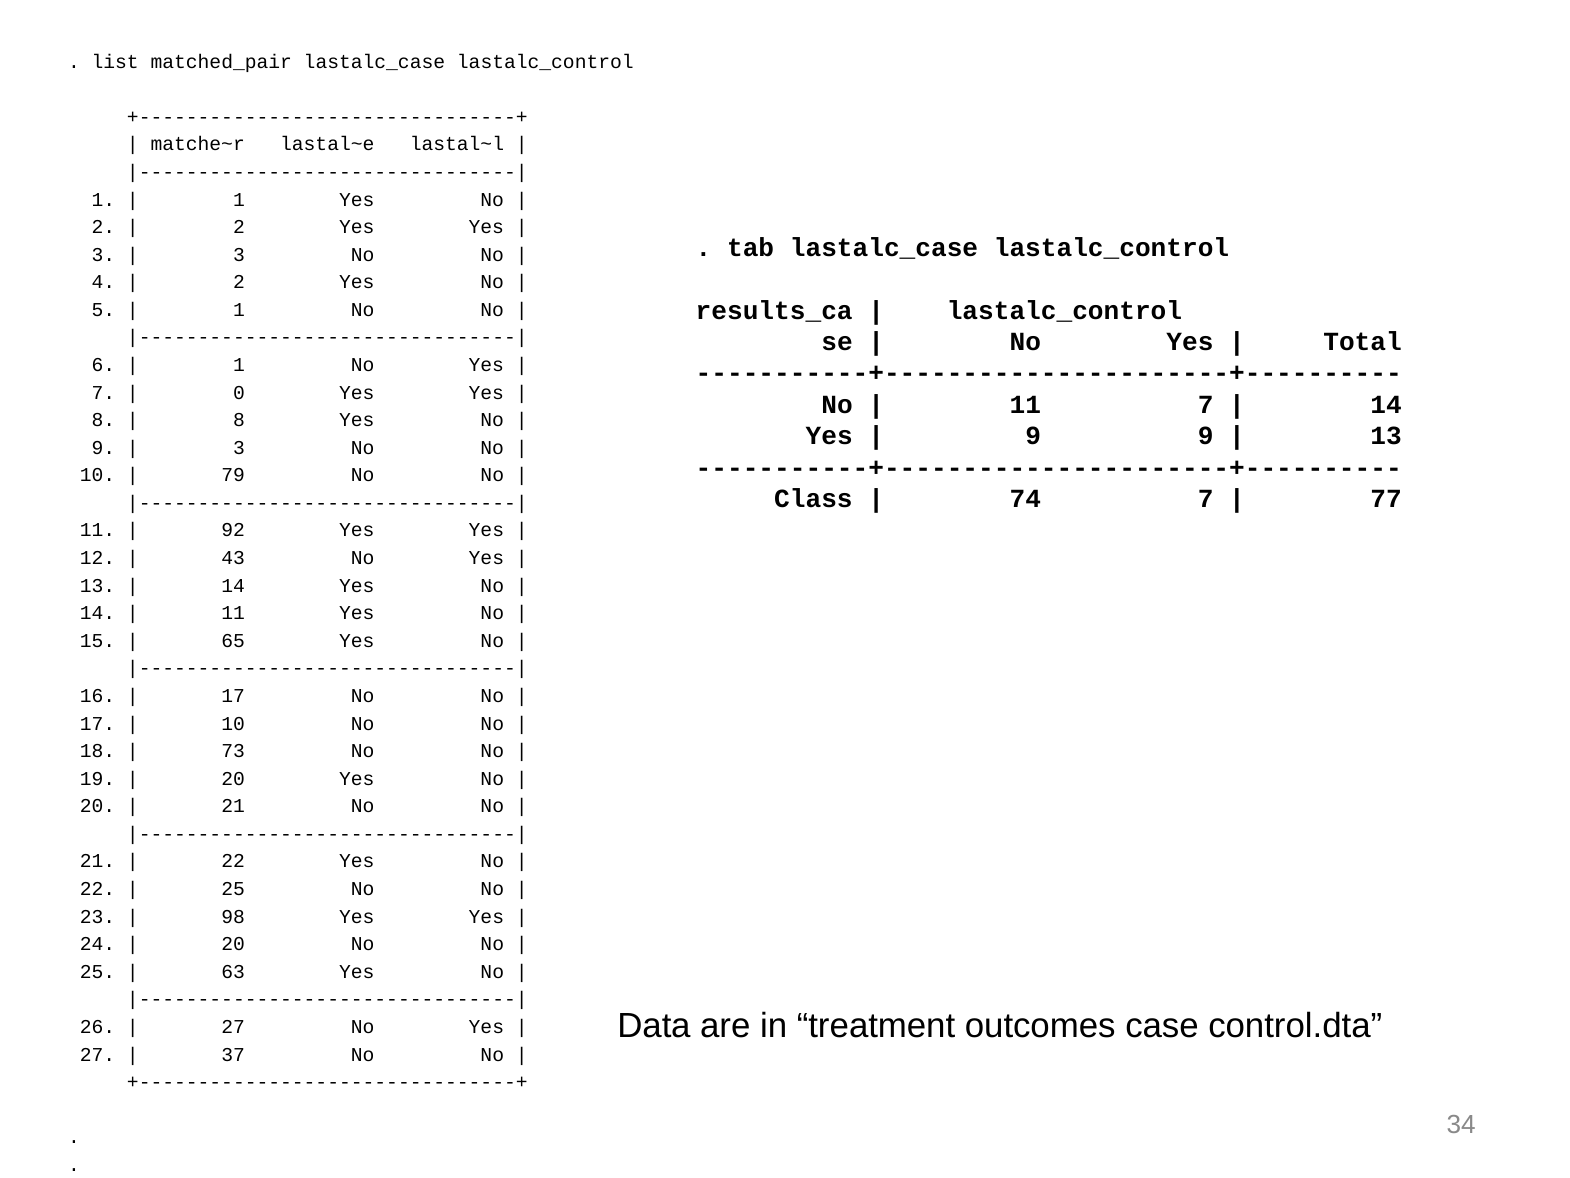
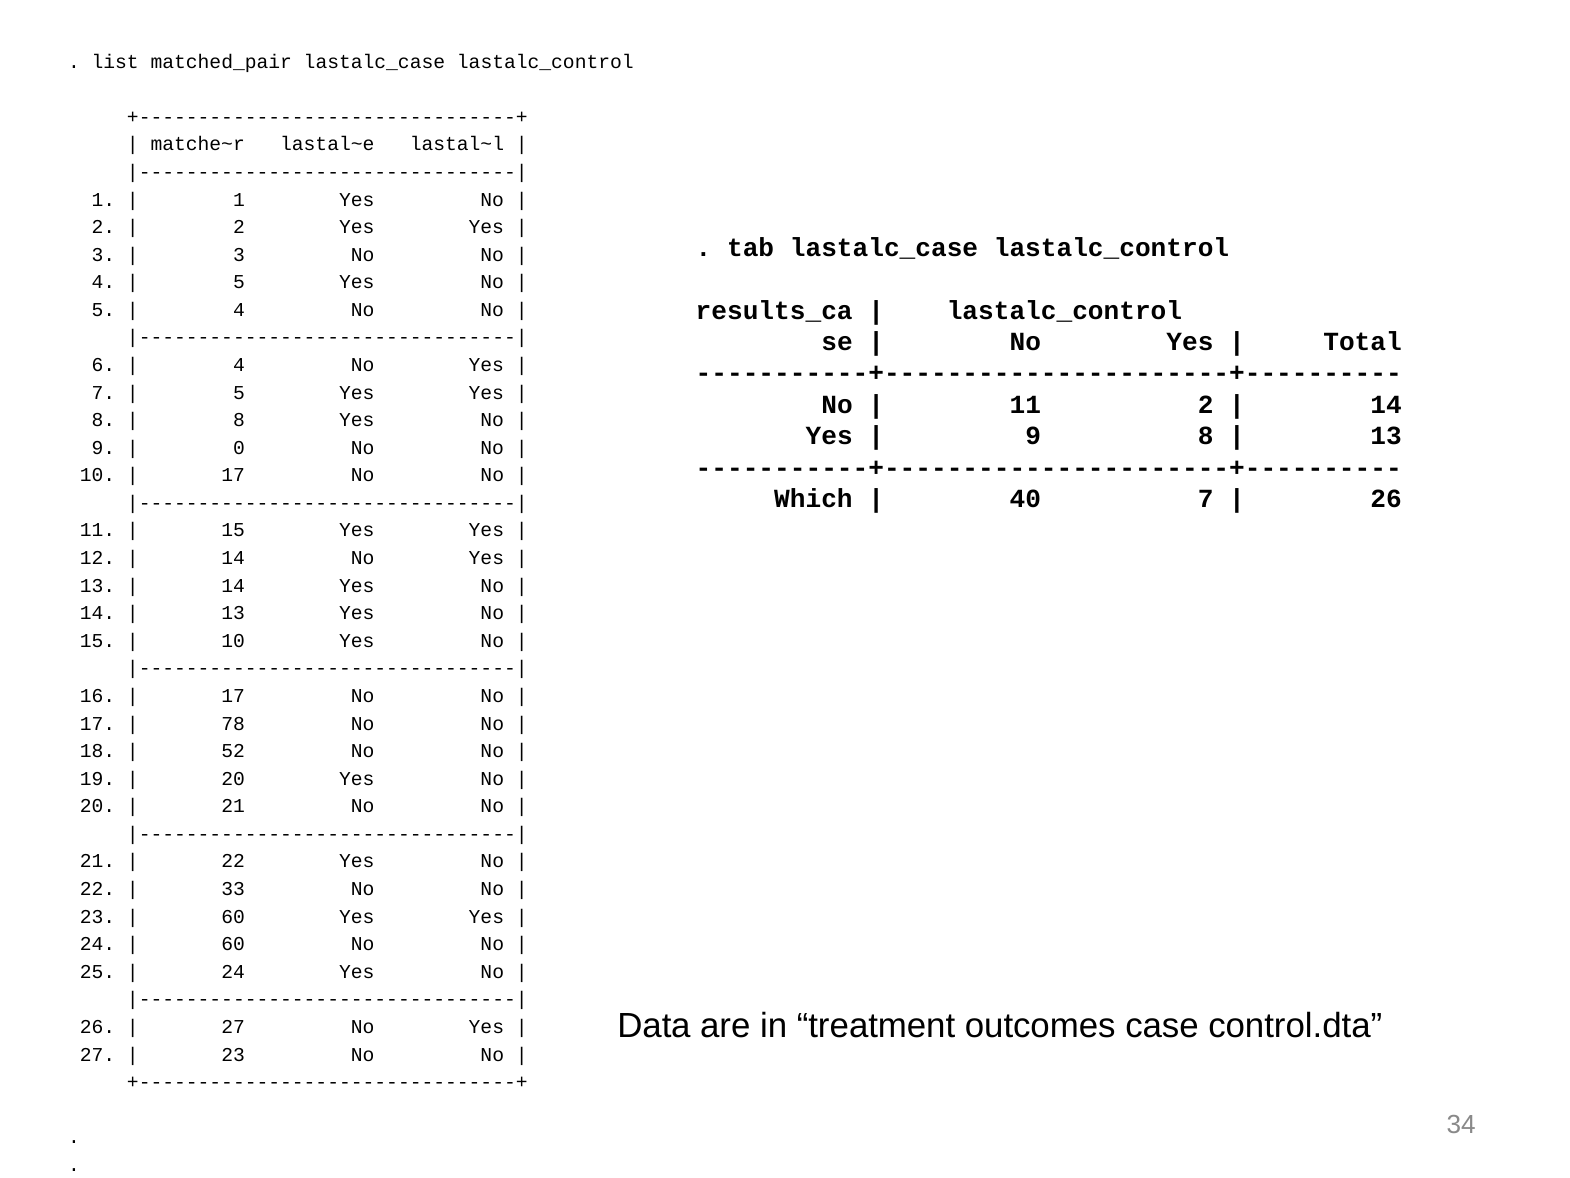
2: 2 -> 5 (239, 282)
1: 1 -> 4 (239, 310)
1: 1 -> 4 (239, 365)
0: 0 -> 5 (239, 392)
11 7: 7 -> 2 (1206, 405)
9 9: 9 -> 8 (1206, 436)
3: 3 -> 0 (239, 448)
79: 79 -> 17 (233, 475)
Class: Class -> Which (813, 499)
74: 74 -> 40 (1025, 499)
77: 77 -> 26 (1386, 499)
92: 92 -> 15 (233, 530)
43: 43 -> 14 (233, 558)
11: 11 -> 13 (233, 613)
65: 65 -> 10 (233, 641)
10: 10 -> 78 (233, 723)
73: 73 -> 52 (233, 751)
25: 25 -> 33 (233, 889)
98: 98 -> 60 (233, 916)
20: 20 -> 60 (233, 944)
63: 63 -> 24 (233, 971)
37: 37 -> 23 (233, 1054)
